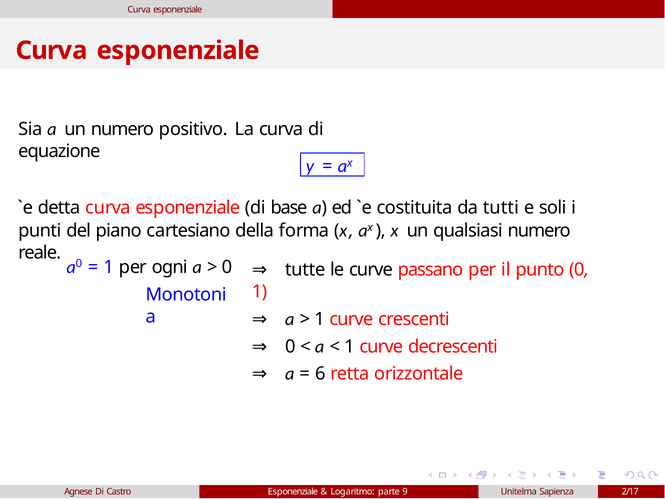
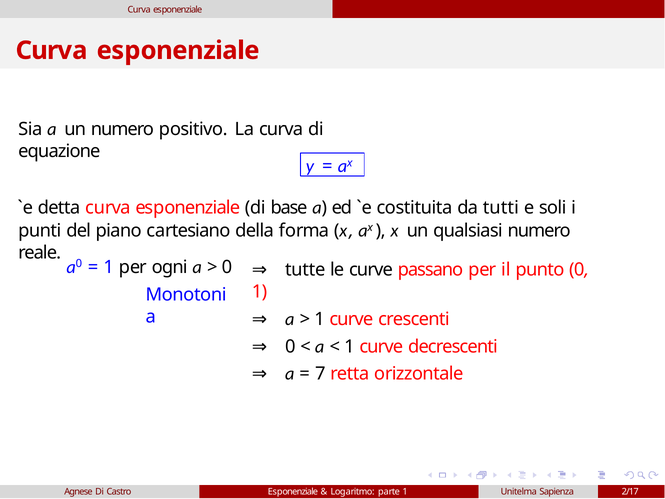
6: 6 -> 7 (320, 374)
parte 9: 9 -> 1 (405, 492)
